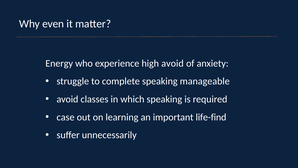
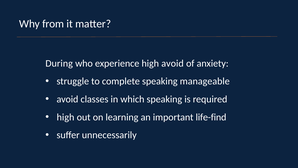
even: even -> from (53, 24)
Energy: Energy -> During (59, 63)
case: case -> high (66, 117)
